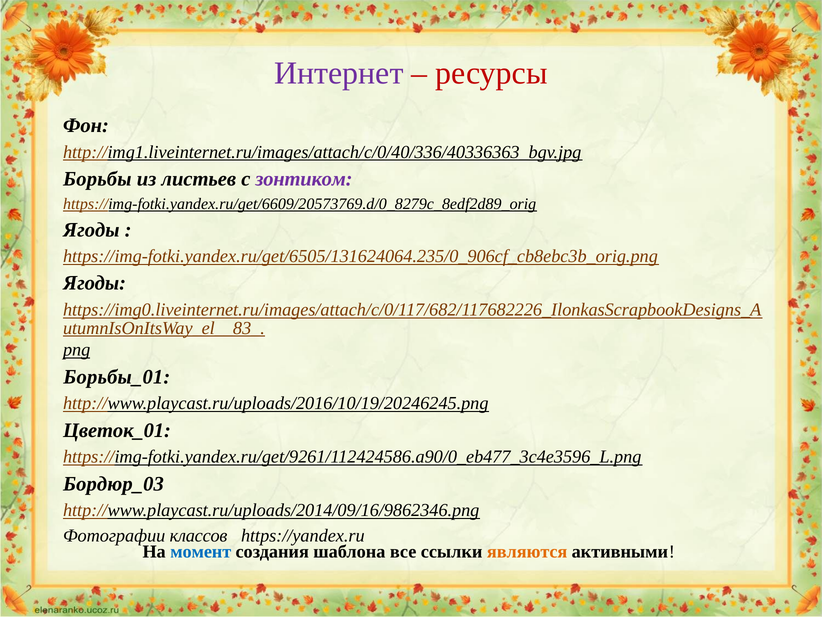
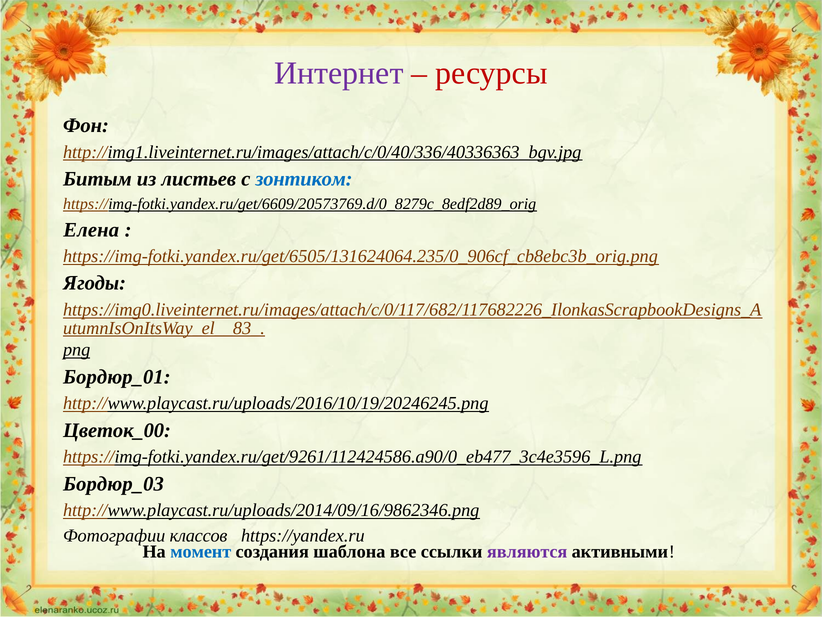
Борьбы: Борьбы -> Битым (97, 179)
зонтиком colour: purple -> blue (304, 179)
Ягоды: Ягоды -> Елена (91, 230)
Борьбы_01: Борьбы_01 -> Бордюр_01 (117, 377)
Цветок_01: Цветок_01 -> Цветок_00 (117, 430)
являются colour: orange -> purple (527, 551)
